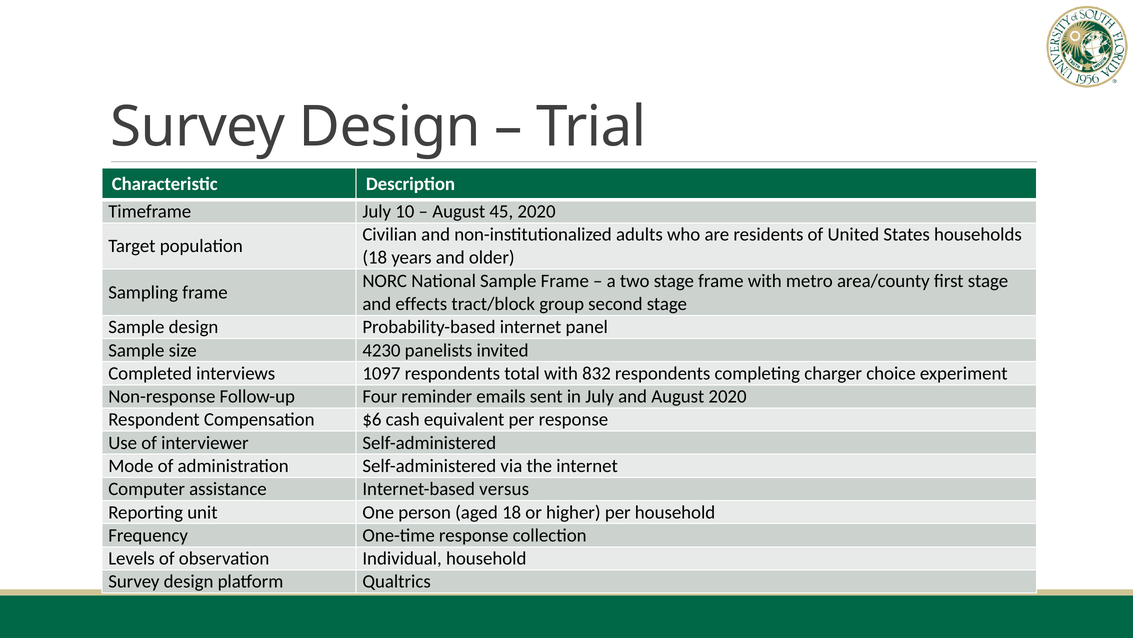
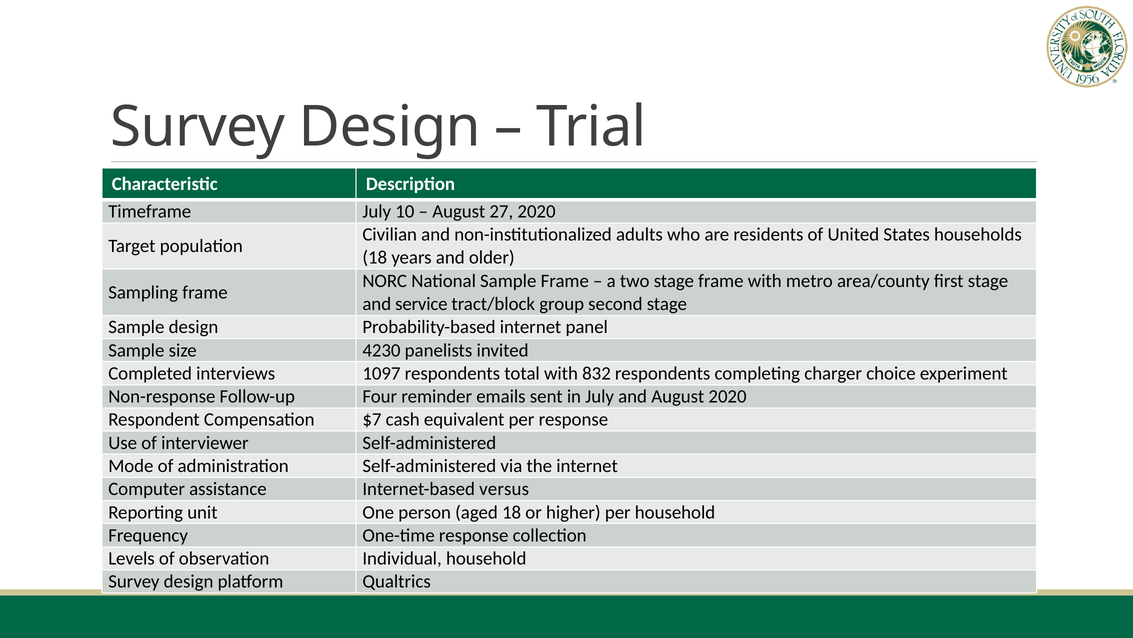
45: 45 -> 27 (501, 211)
effects: effects -> service (421, 304)
$6: $6 -> $7 (372, 419)
